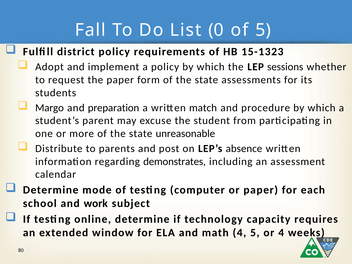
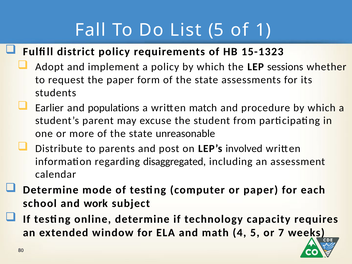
List 0: 0 -> 5 (216, 30)
of 5: 5 -> 1 (263, 30)
Margo: Margo -> Earlier (49, 108)
preparation: preparation -> populations (114, 108)
absence: absence -> involved (244, 149)
demonstrates: demonstrates -> disaggregated (175, 162)
or 4: 4 -> 7 (281, 233)
